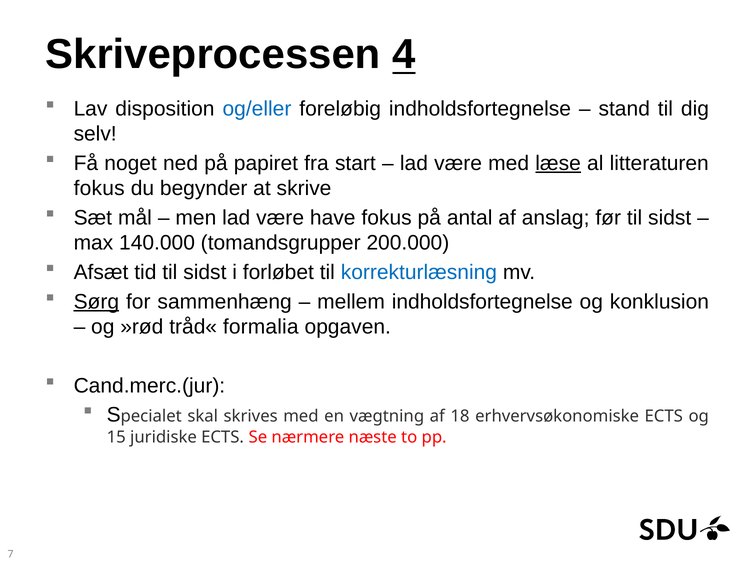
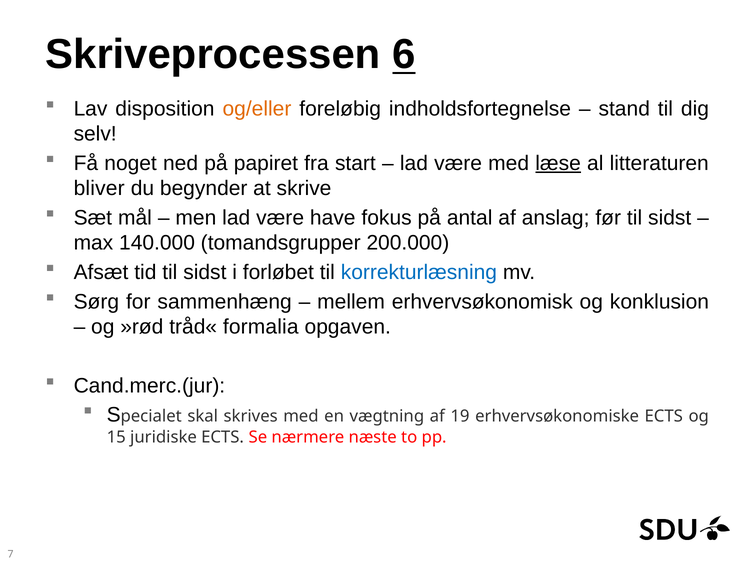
4: 4 -> 6 (404, 55)
og/eller colour: blue -> orange (257, 109)
fokus: fokus -> bliver (99, 189)
Sørg underline: present -> none (96, 302)
mellem indholdsfortegnelse: indholdsfortegnelse -> erhvervsøkonomisk (482, 302)
18: 18 -> 19 (460, 417)
